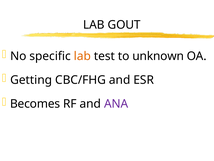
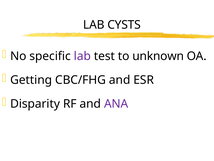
GOUT: GOUT -> CYSTS (124, 25)
lab colour: orange -> purple (82, 56)
Becomes: Becomes -> Disparity (35, 103)
